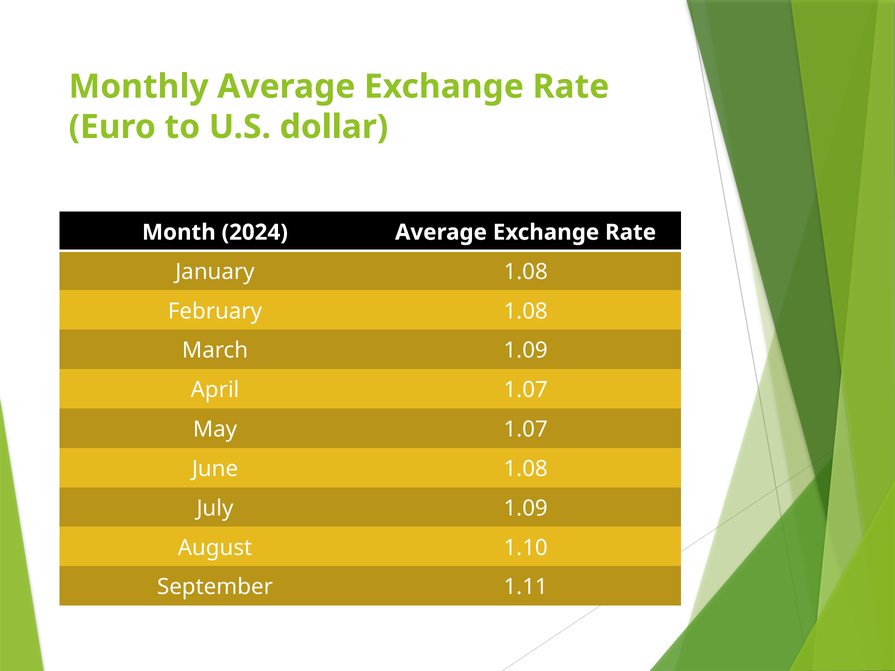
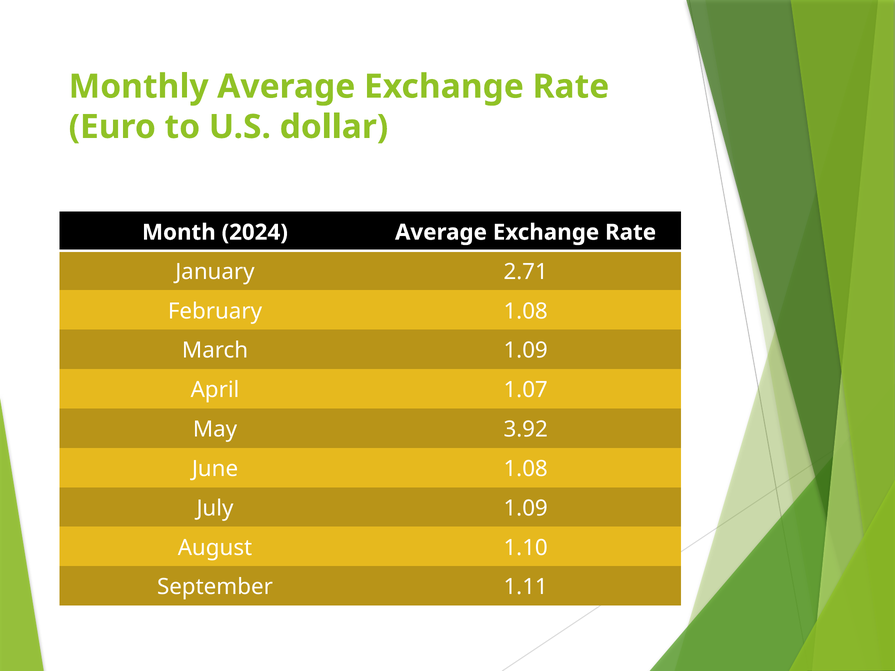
January 1.08: 1.08 -> 2.71 (526, 272)
May 1.07: 1.07 -> 3.92 (526, 430)
